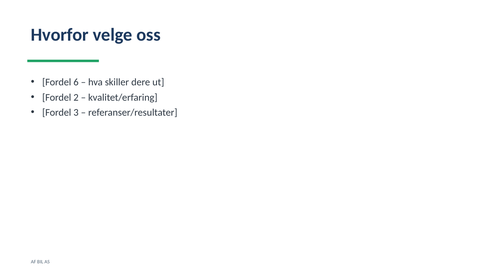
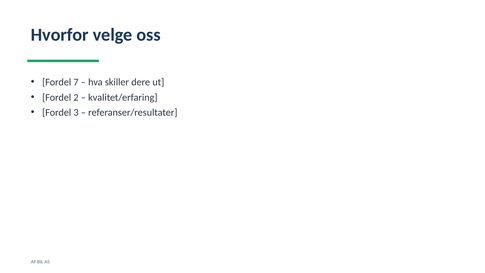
6: 6 -> 7 (76, 82)
